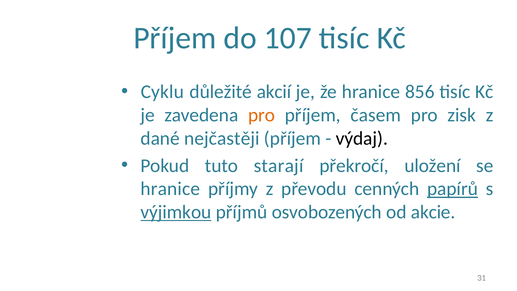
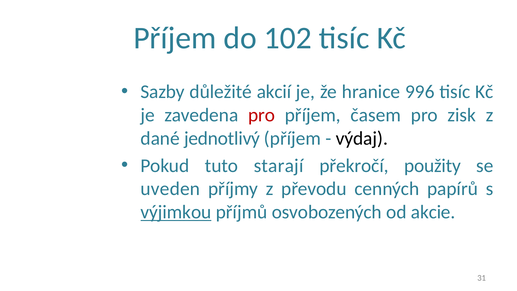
107: 107 -> 102 (288, 38)
Cyklu: Cyklu -> Sazby (163, 92)
856: 856 -> 996 (420, 92)
pro colour: orange -> red (262, 115)
nejčastěji: nejčastěji -> jednotlivý (222, 138)
uložení: uložení -> použity (433, 166)
hranice: hranice -> uveden (170, 189)
papírů underline: present -> none (453, 189)
